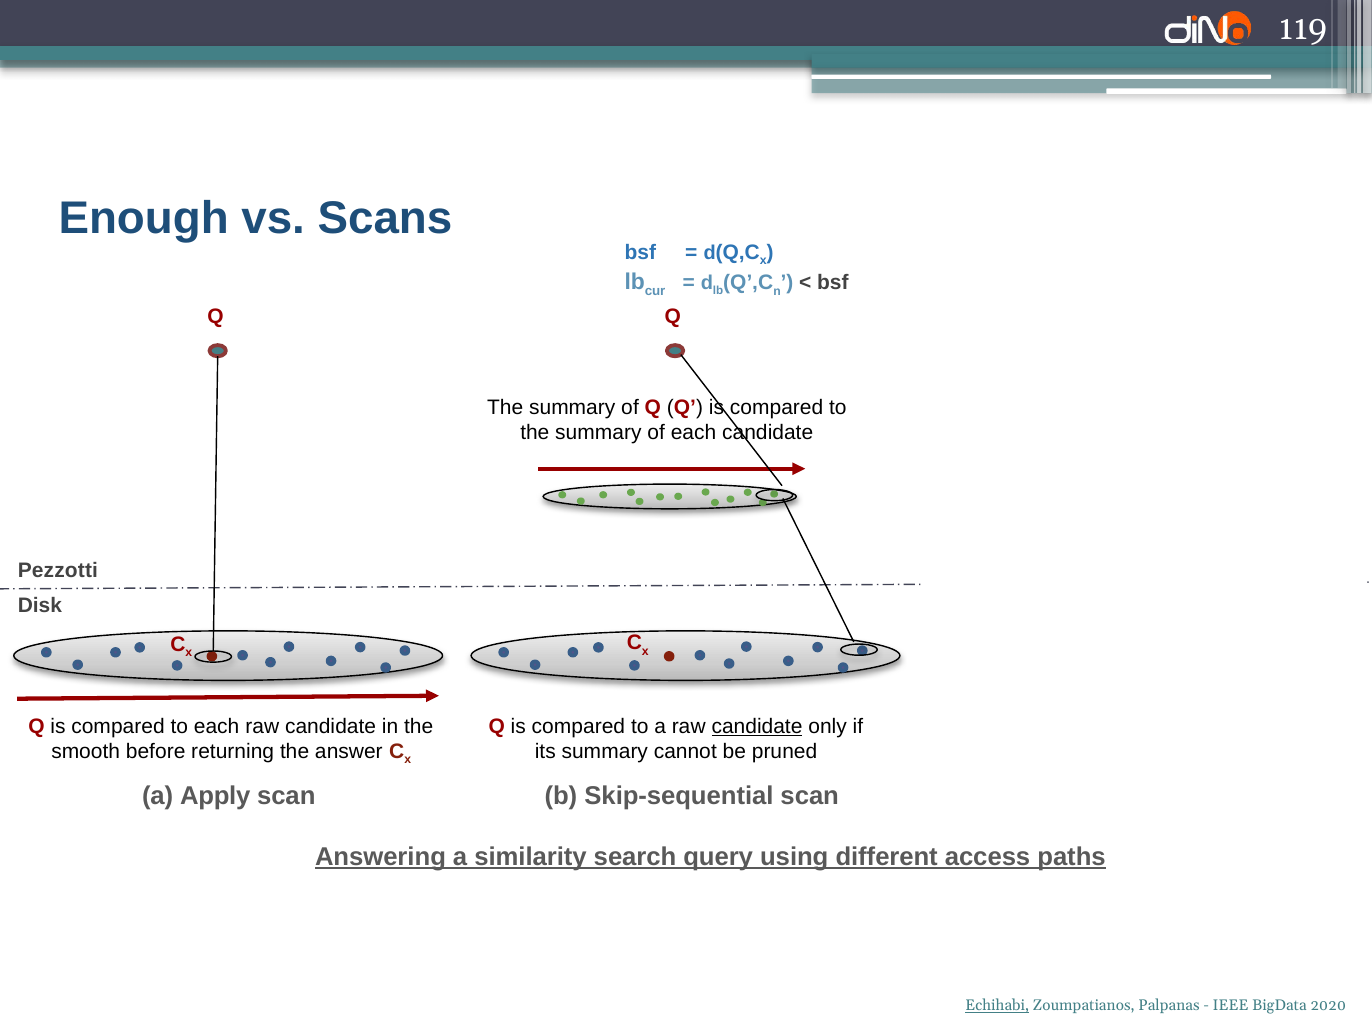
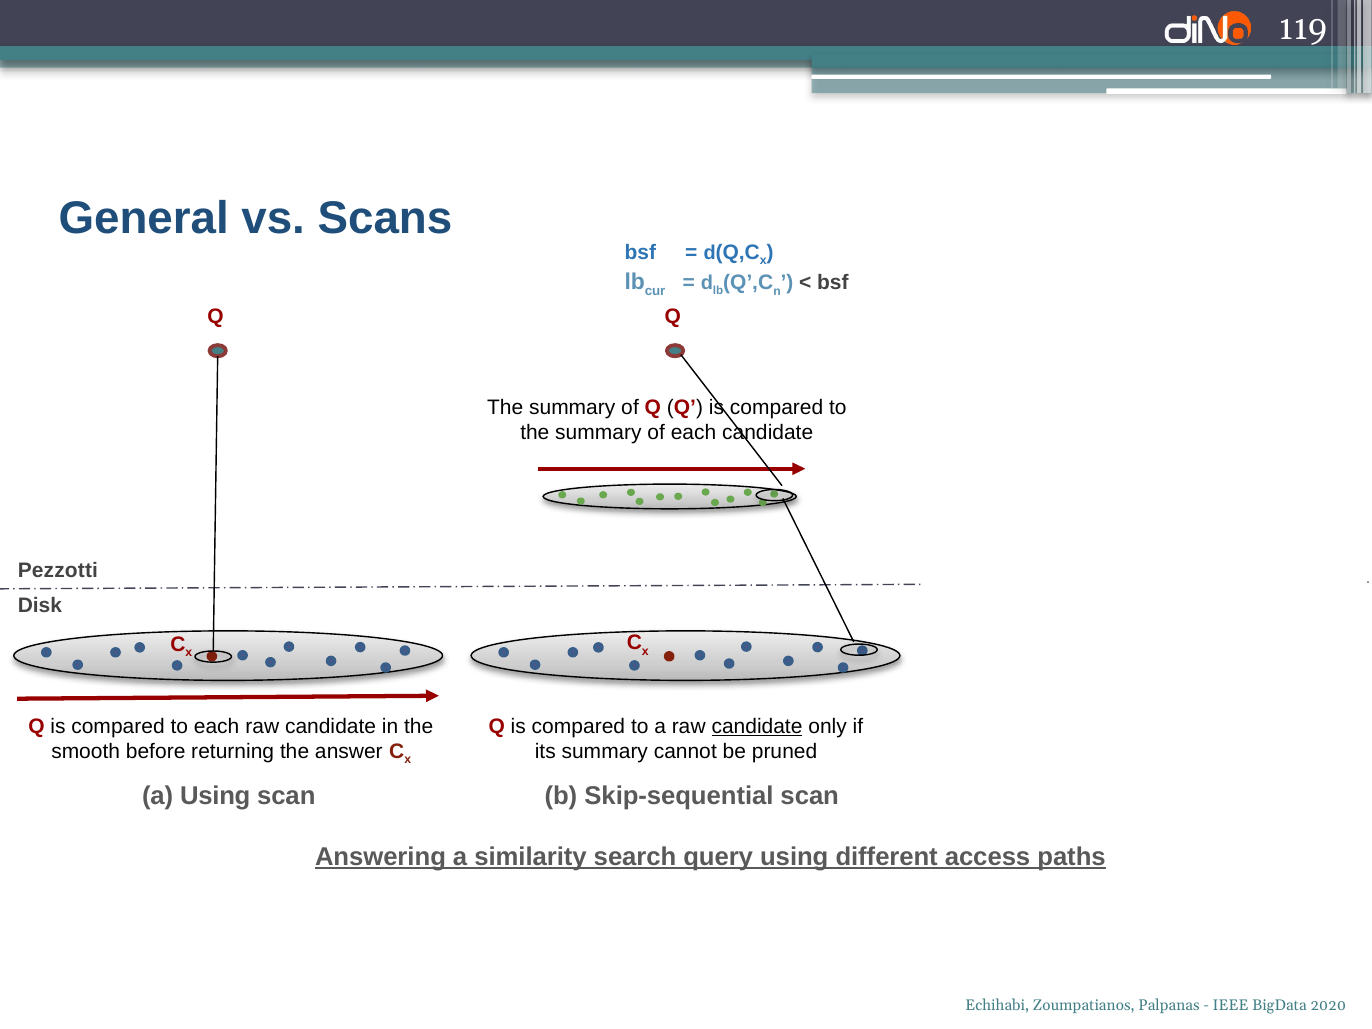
Enough: Enough -> General (144, 219)
a Apply: Apply -> Using (215, 796)
Echihabi underline: present -> none (997, 1006)
